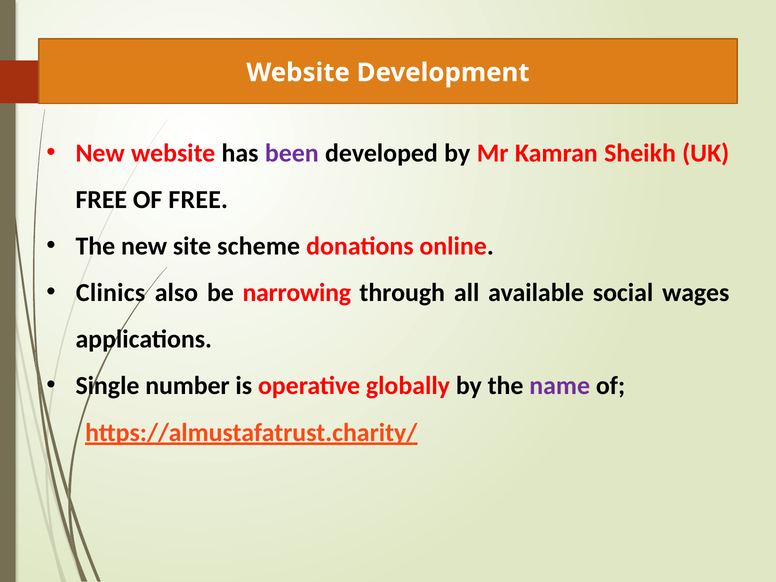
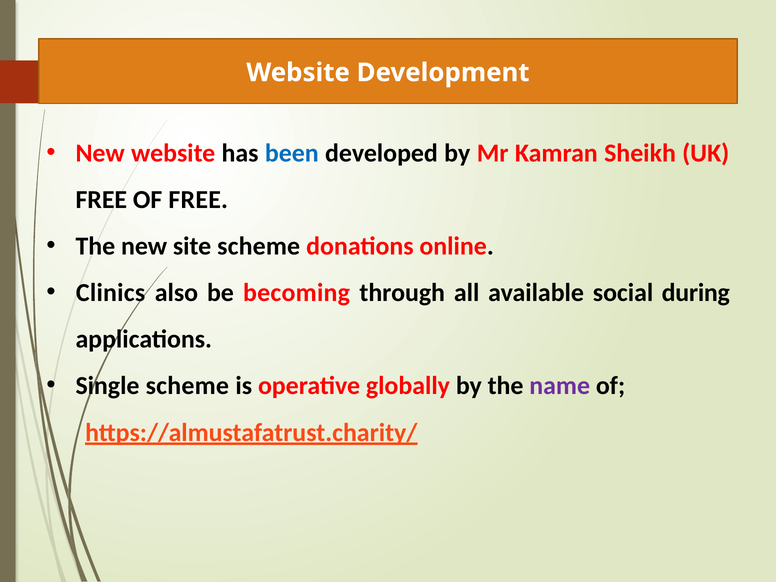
been colour: purple -> blue (292, 153)
narrowing: narrowing -> becoming (297, 293)
wages: wages -> during (696, 293)
Single number: number -> scheme (187, 386)
